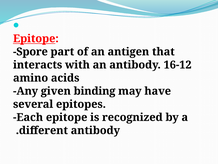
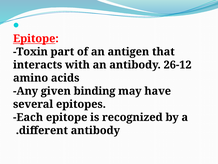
Spore: Spore -> Toxin (30, 52)
16-12: 16-12 -> 26-12 (178, 65)
